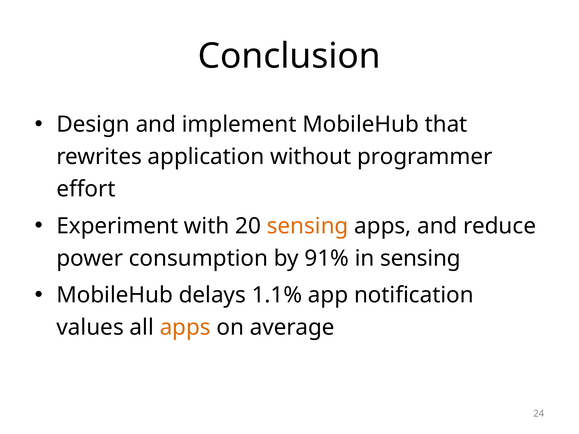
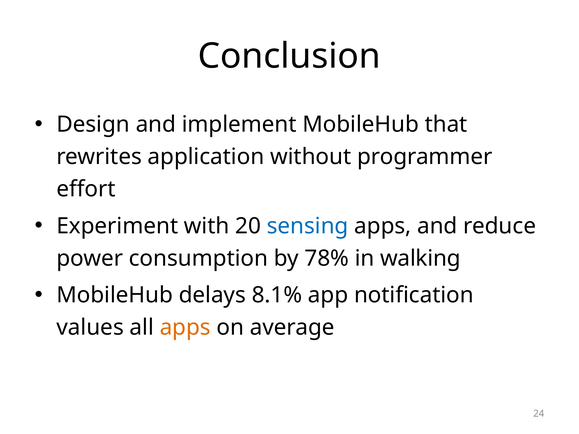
sensing colour: orange -> blue (308, 226)
91%: 91% -> 78% (327, 259)
in sensing: sensing -> walking (420, 259)
1.1%: 1.1% -> 8.1% (277, 295)
